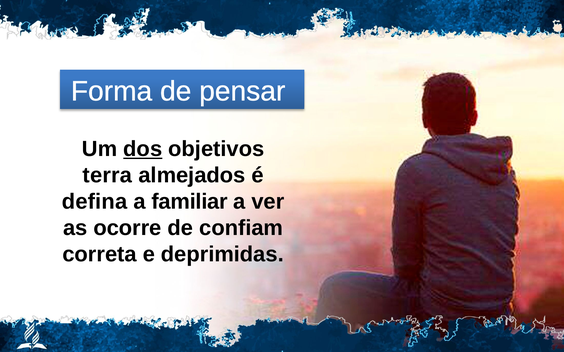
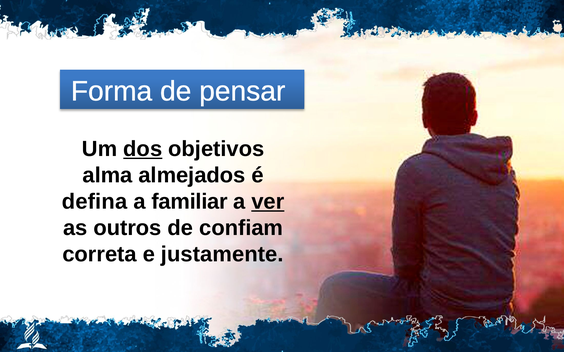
terra: terra -> alma (107, 176)
ver underline: none -> present (268, 202)
ocorre: ocorre -> outros (127, 228)
deprimidas: deprimidas -> justamente (222, 255)
